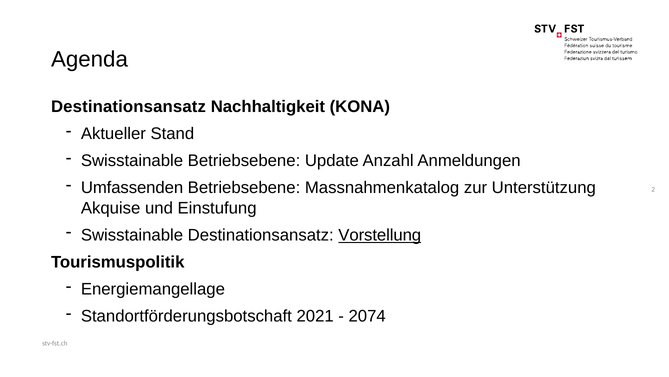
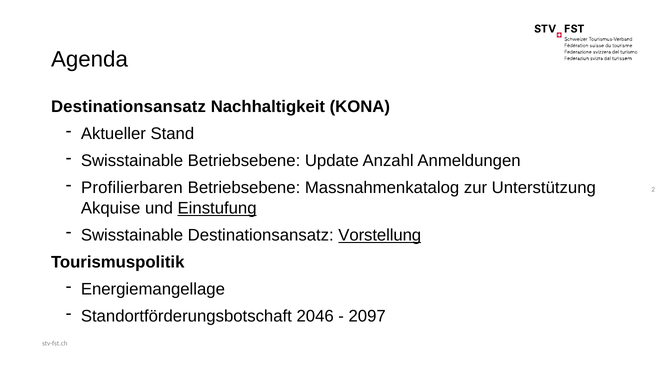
Umfassenden: Umfassenden -> Profilierbaren (132, 188)
Einstufung underline: none -> present (217, 208)
2021: 2021 -> 2046 (315, 316)
2074: 2074 -> 2097 (367, 316)
